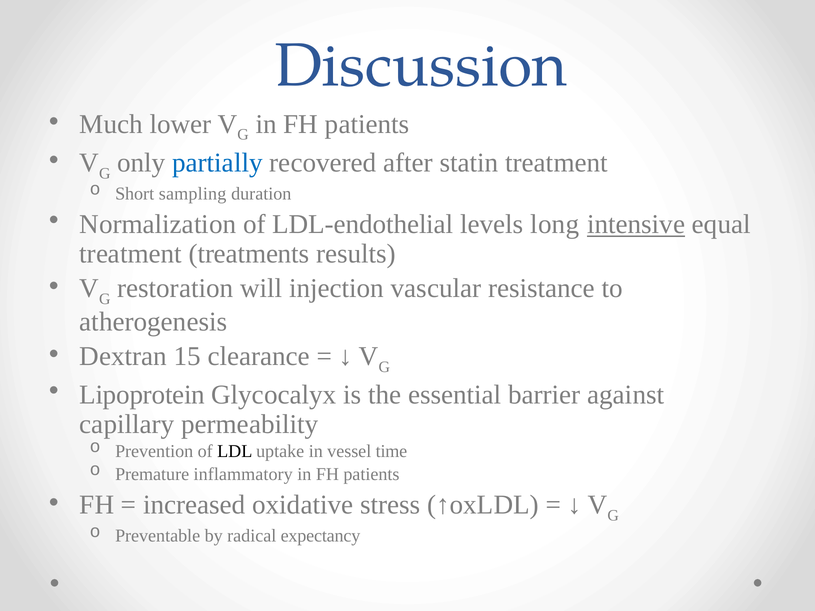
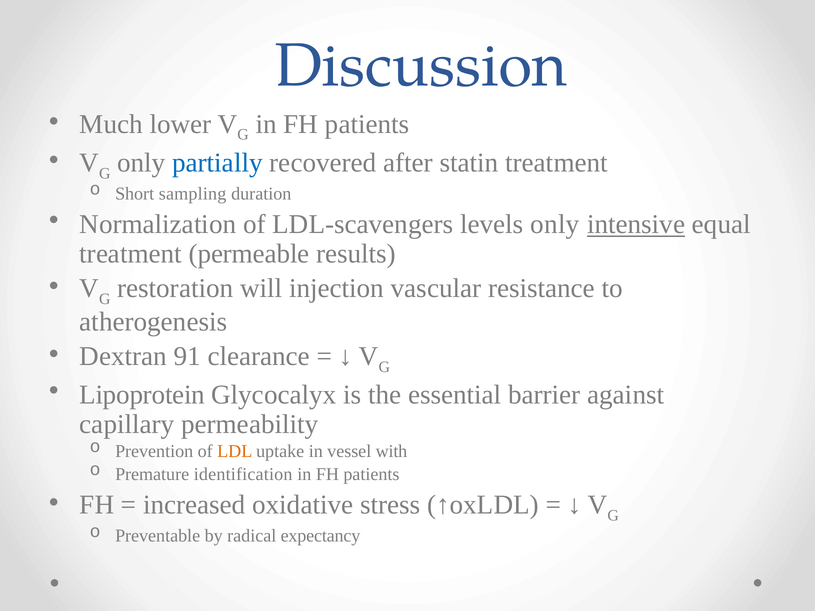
LDL-endothelial: LDL-endothelial -> LDL-scavengers (363, 225)
levels long: long -> only (555, 225)
treatments: treatments -> permeable (249, 254)
15: 15 -> 91 (187, 356)
LDL colour: black -> orange (235, 451)
time: time -> with (391, 451)
inflammatory: inflammatory -> identification (243, 474)
